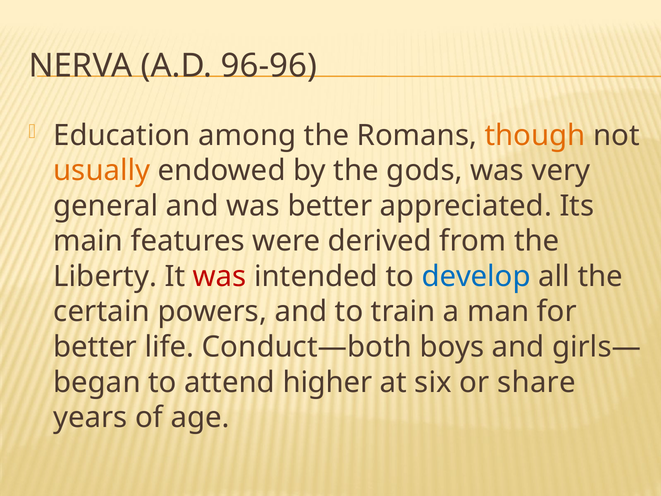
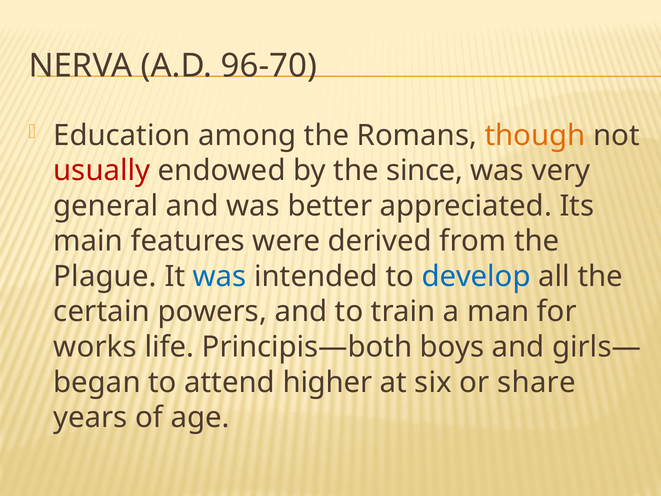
96-96: 96-96 -> 96-70 (269, 66)
usually colour: orange -> red (102, 171)
gods: gods -> since (425, 171)
Liberty: Liberty -> Plague (105, 276)
was colour: red -> blue (220, 276)
better: better -> works (95, 347)
Conduct—both: Conduct—both -> Principis—both (307, 347)
